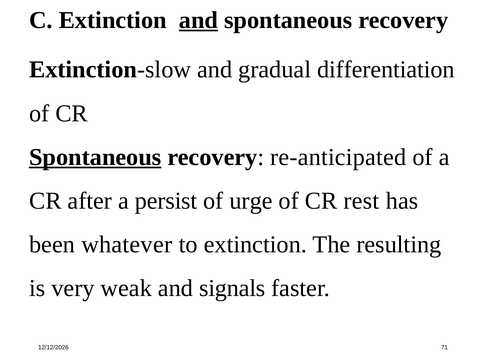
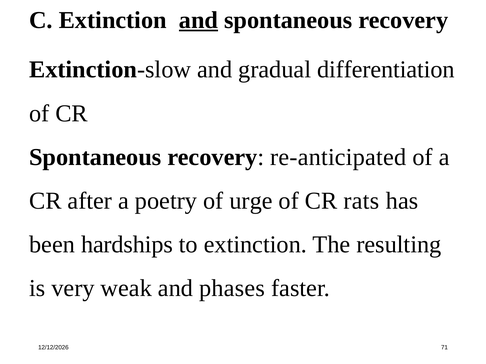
Spontaneous underline: present -> none (95, 157)
persist: persist -> poetry (166, 201)
rest: rest -> rats (361, 201)
whatever: whatever -> hardships (127, 245)
signals: signals -> phases (232, 288)
